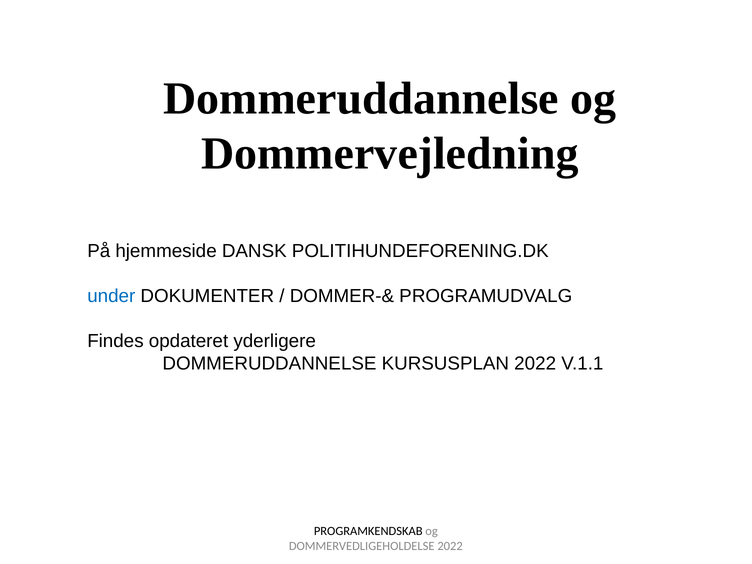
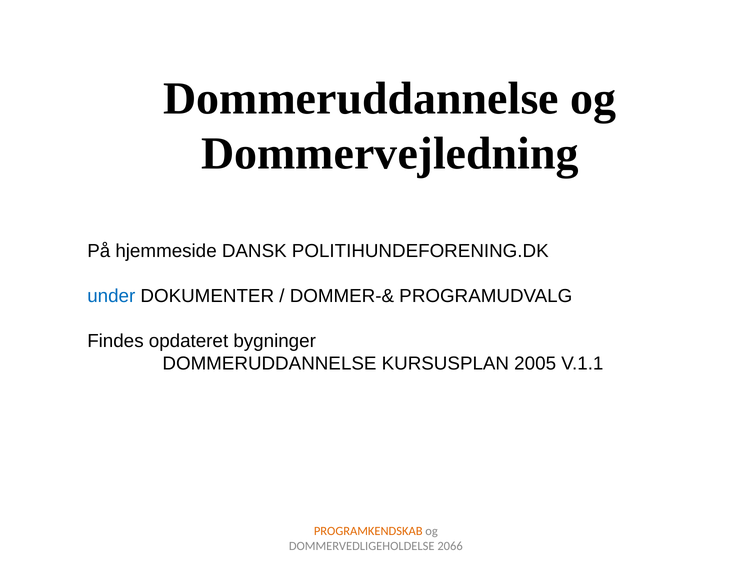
yderligere: yderligere -> bygninger (275, 341)
KURSUSPLAN 2022: 2022 -> 2005 (535, 364)
PROGRAMKENDSKAB colour: black -> orange (368, 531)
DOMMERVEDLIGEHOLDELSE 2022: 2022 -> 2066 (450, 546)
